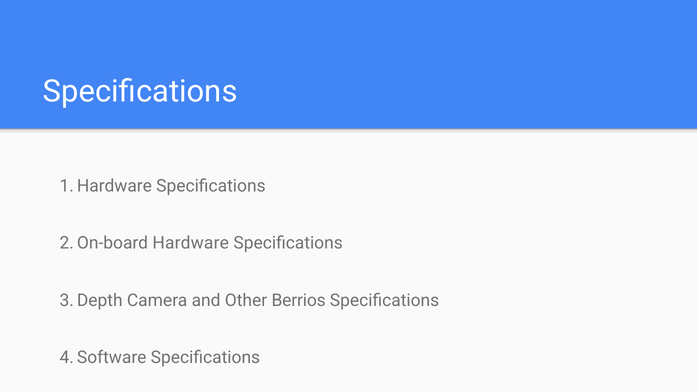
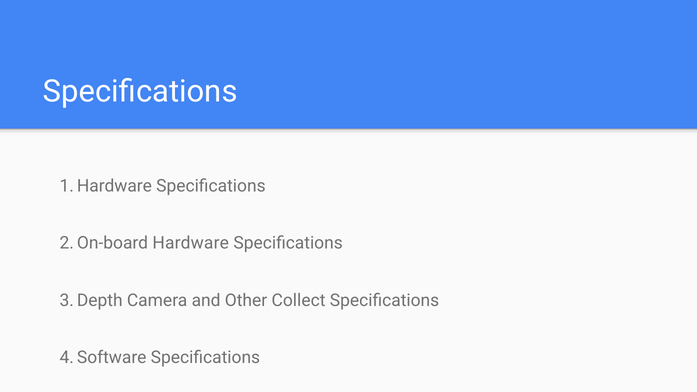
Berrios: Berrios -> Collect (299, 300)
